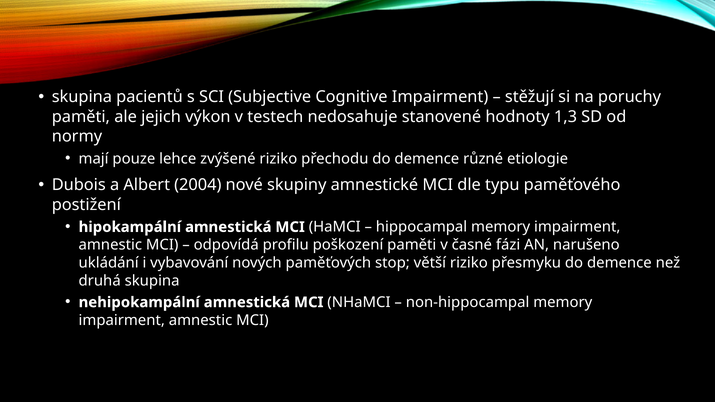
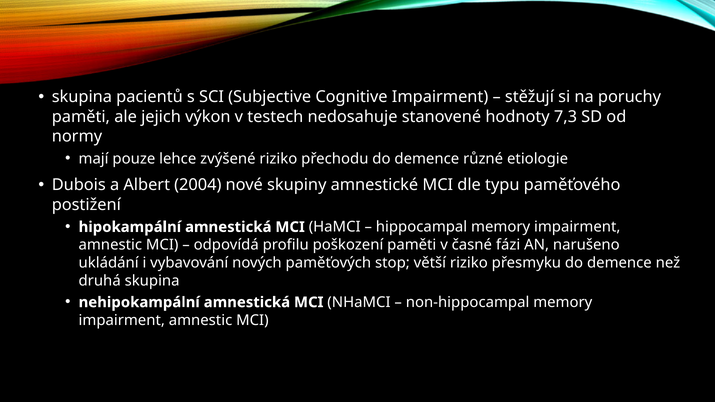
1,3: 1,3 -> 7,3 (565, 117)
